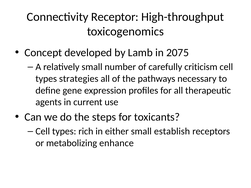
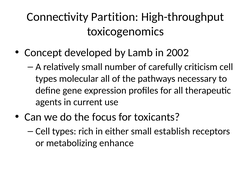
Receptor: Receptor -> Partition (115, 17)
2075: 2075 -> 2002 (178, 53)
strategies: strategies -> molecular (79, 79)
steps: steps -> focus (104, 117)
